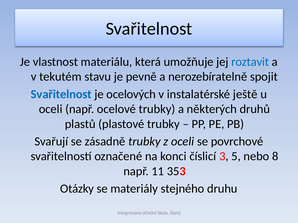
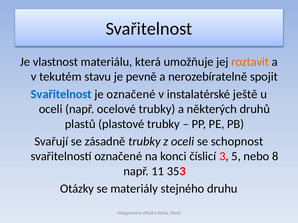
roztavit colour: blue -> orange (250, 62)
je ocelových: ocelových -> označené (131, 94)
povrchové: povrchové -> schopnost (237, 142)
